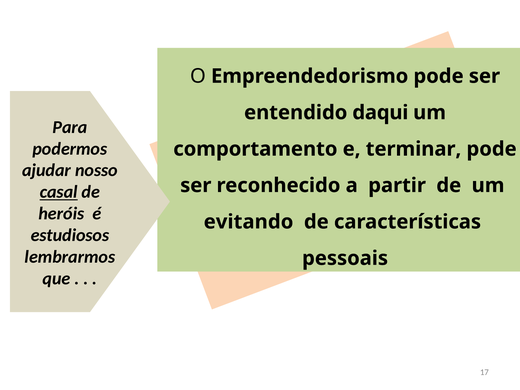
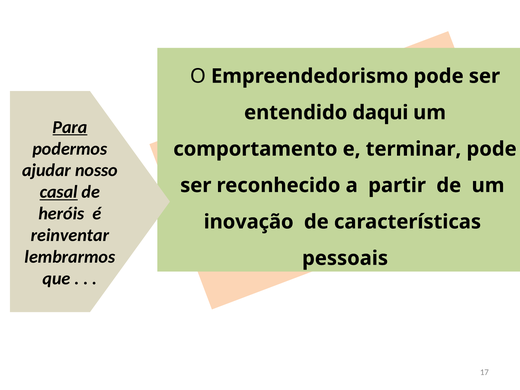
Para underline: none -> present (70, 127)
evitando: evitando -> inovação (249, 222)
estudiosos: estudiosos -> reinventar (70, 235)
